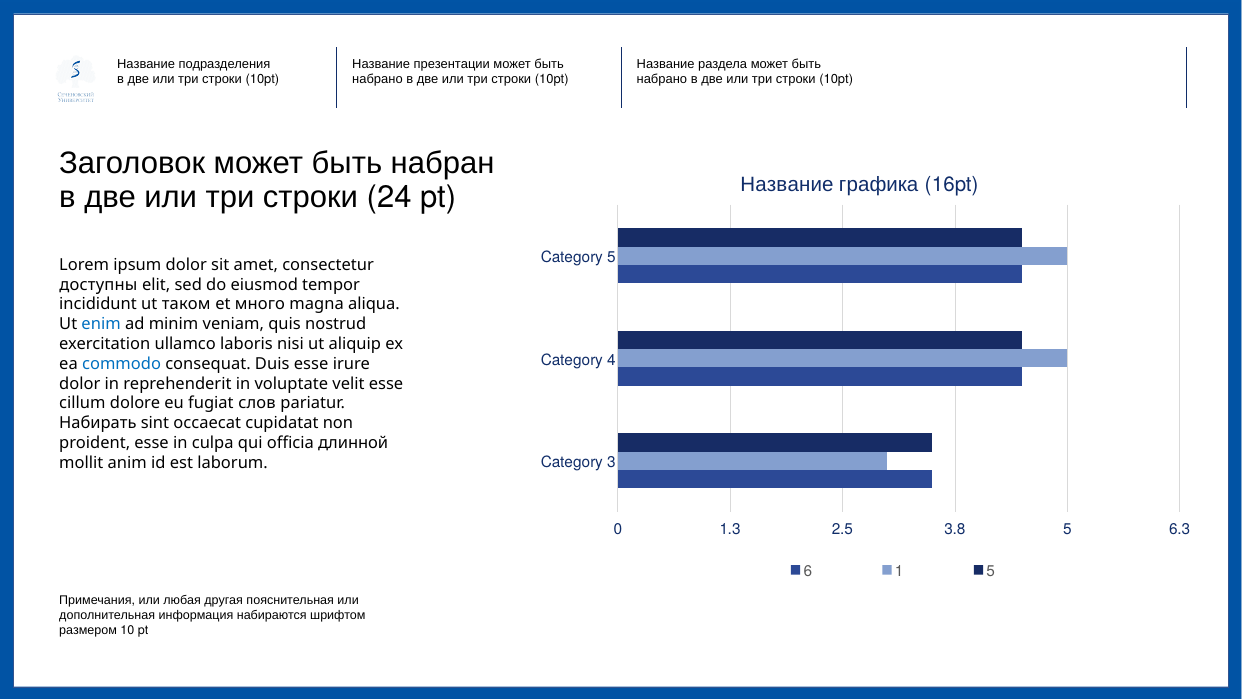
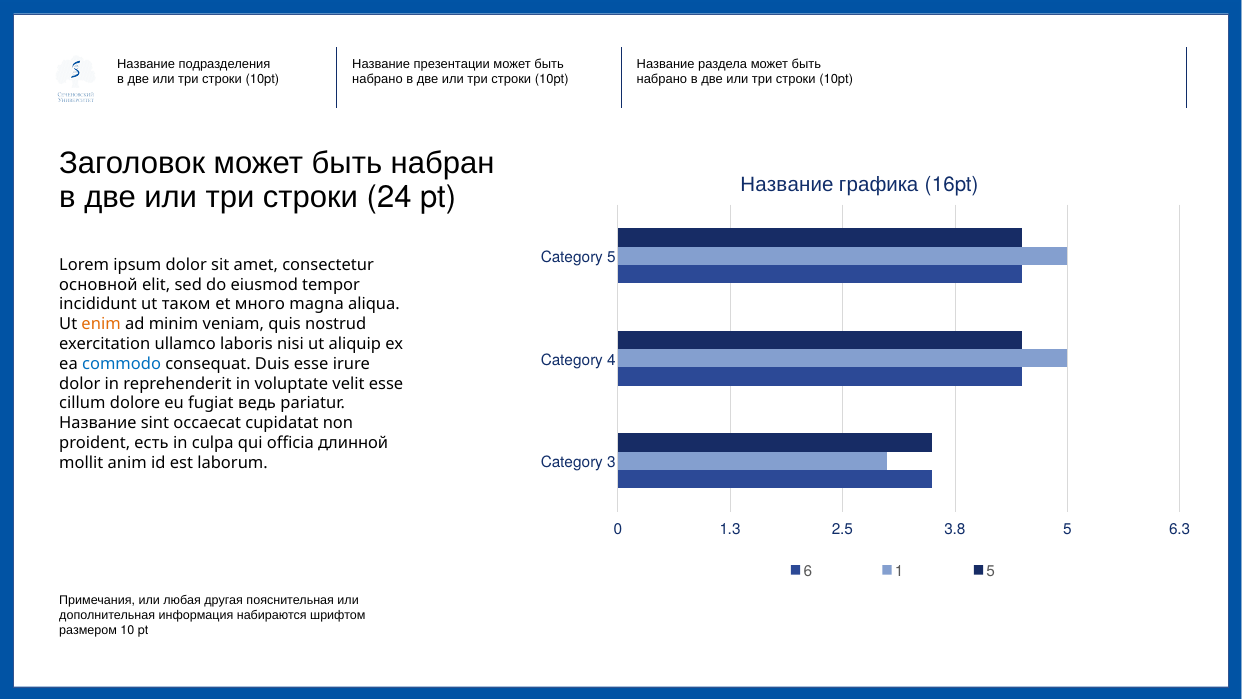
доступны: доступны -> основной (98, 284)
enim colour: blue -> orange (101, 324)
слов: слов -> ведь (257, 403)
Набирать: Набирать -> Название (98, 423)
proident esse: esse -> есть (152, 443)
